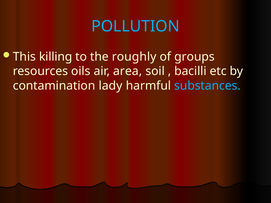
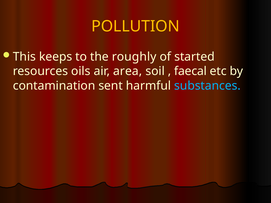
POLLUTION colour: light blue -> yellow (136, 26)
killing: killing -> keeps (56, 57)
groups: groups -> started (194, 57)
bacilli: bacilli -> faecal (190, 71)
lady: lady -> sent (111, 86)
